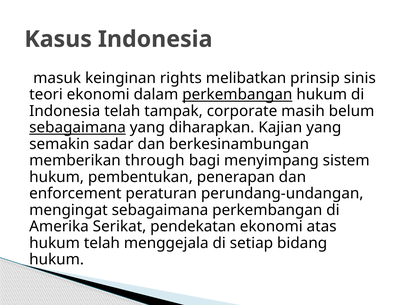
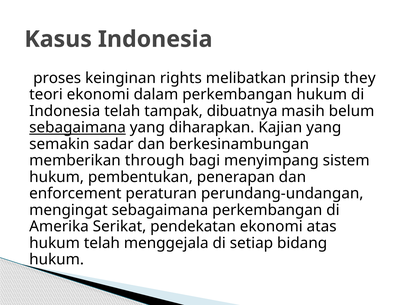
masuk: masuk -> proses (57, 78)
sinis: sinis -> they (360, 78)
perkembangan underline: present -> none (237, 95)
corporate: corporate -> dibuatnya (242, 111)
